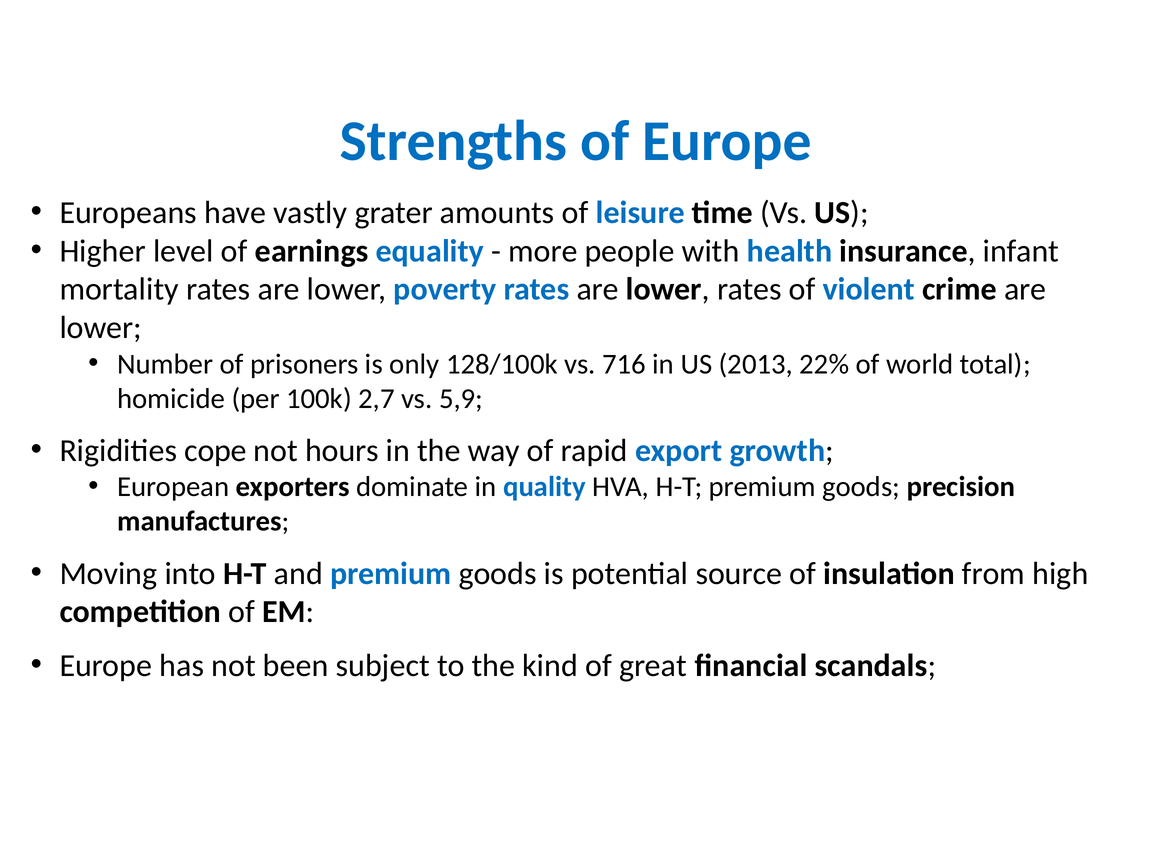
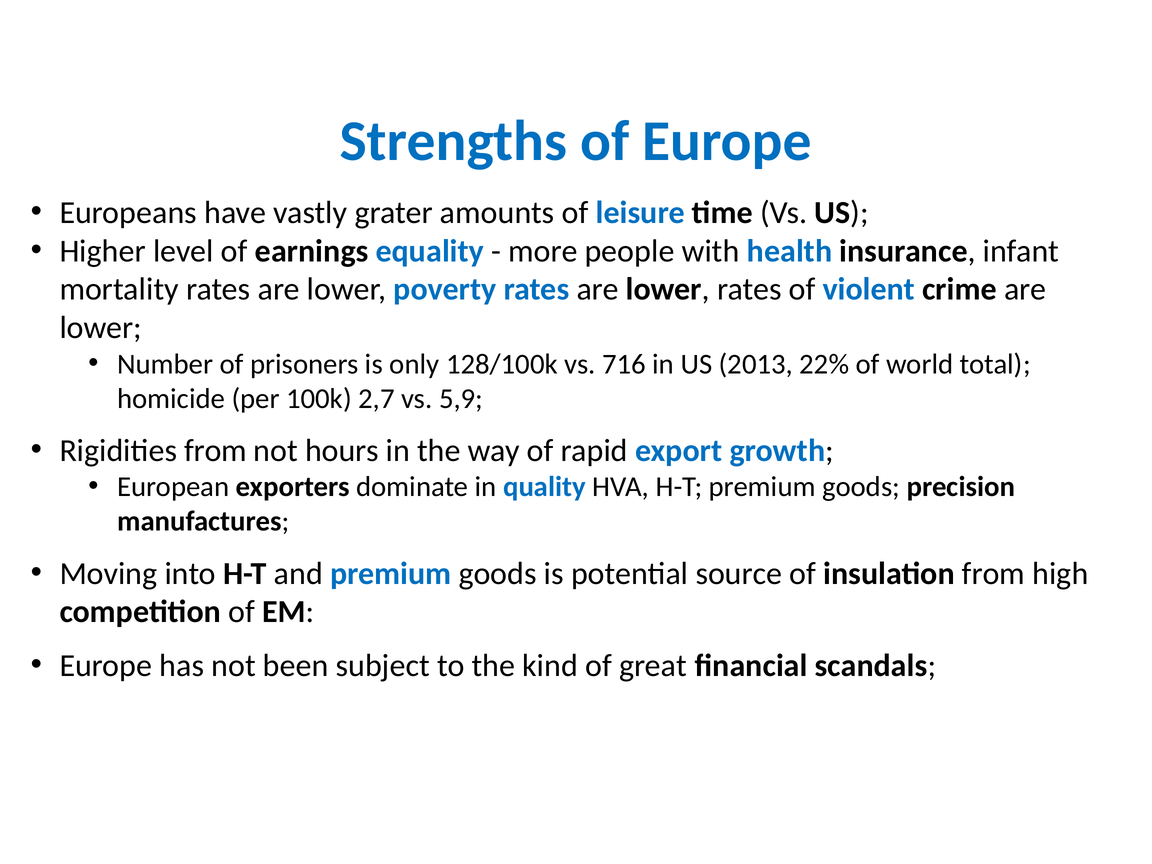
Rigidities cope: cope -> from (215, 451)
